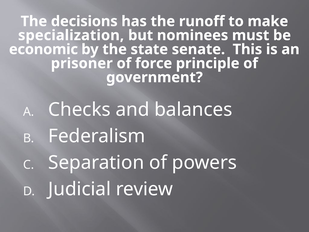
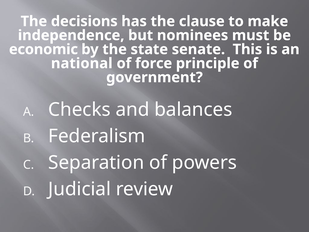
runoff: runoff -> clause (202, 21)
specialization: specialization -> independence (71, 35)
prisoner: prisoner -> national (82, 63)
